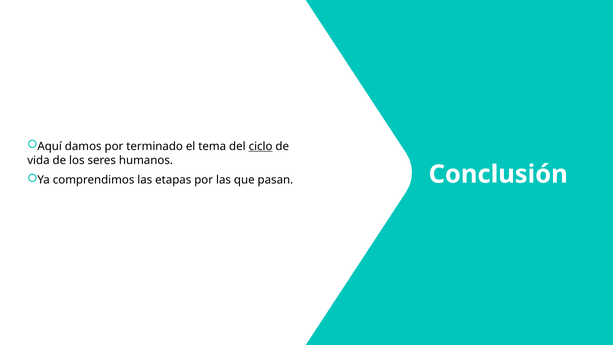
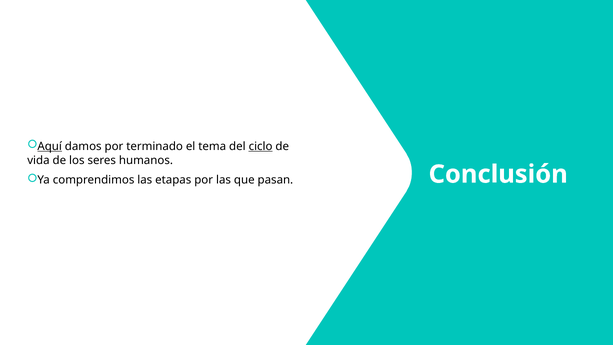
Aquí underline: none -> present (50, 146)
